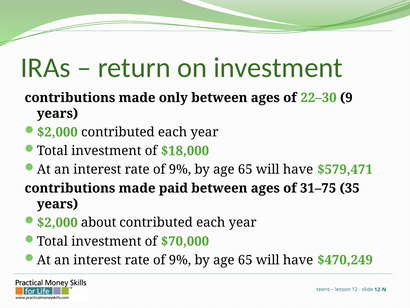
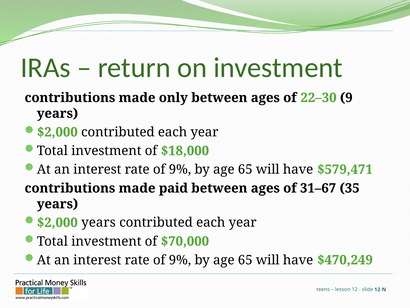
31–75: 31–75 -> 31–67 (318, 188)
$2,000 about: about -> years (99, 222)
